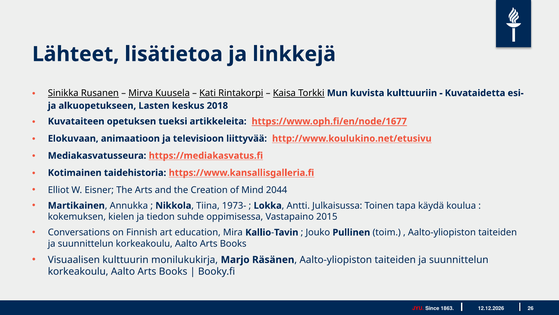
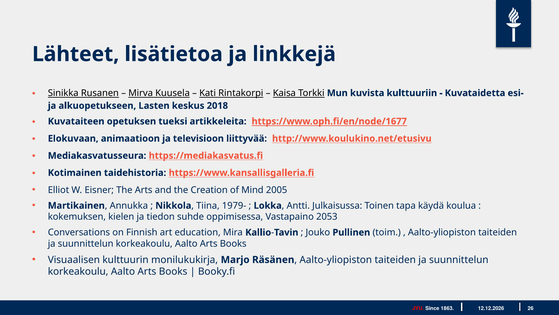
2044: 2044 -> 2005 (277, 190)
1973-: 1973- -> 1979- (234, 205)
2015: 2015 -> 2053 (327, 216)
